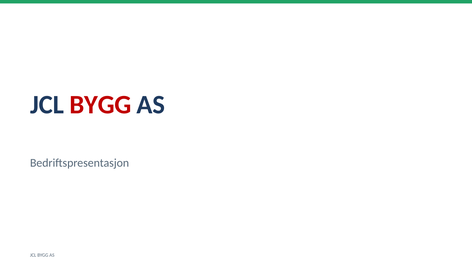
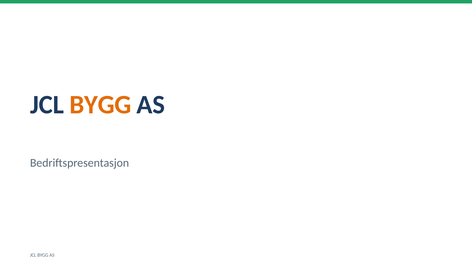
BYGG colour: red -> orange (100, 105)
